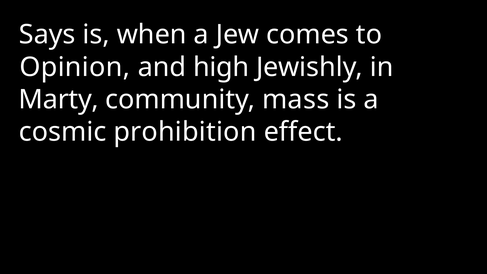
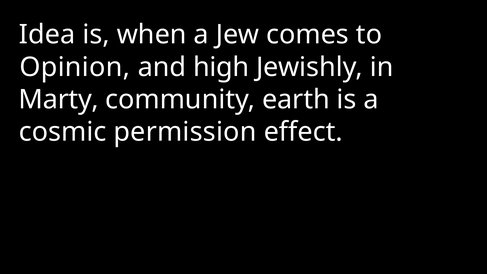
Says: Says -> Idea (47, 35)
mass: mass -> earth (296, 100)
prohibition: prohibition -> permission (185, 132)
